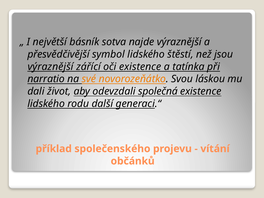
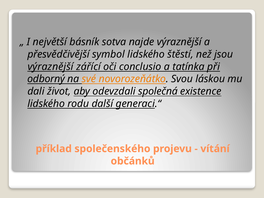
oči existence: existence -> conclusio (140, 67)
narratio: narratio -> odborný (46, 79)
